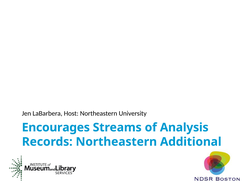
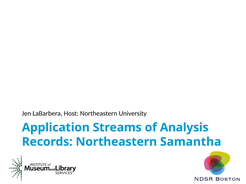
Encourages: Encourages -> Application (56, 128)
Additional: Additional -> Samantha (191, 142)
